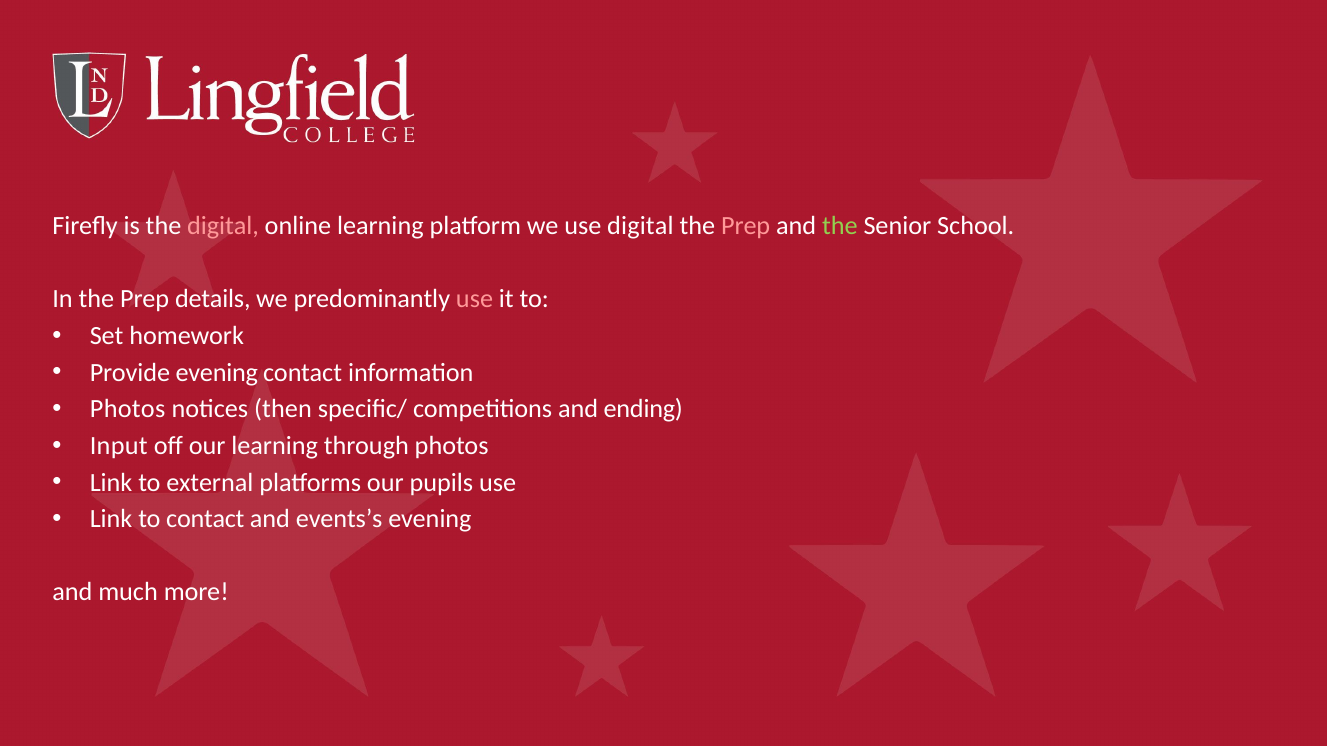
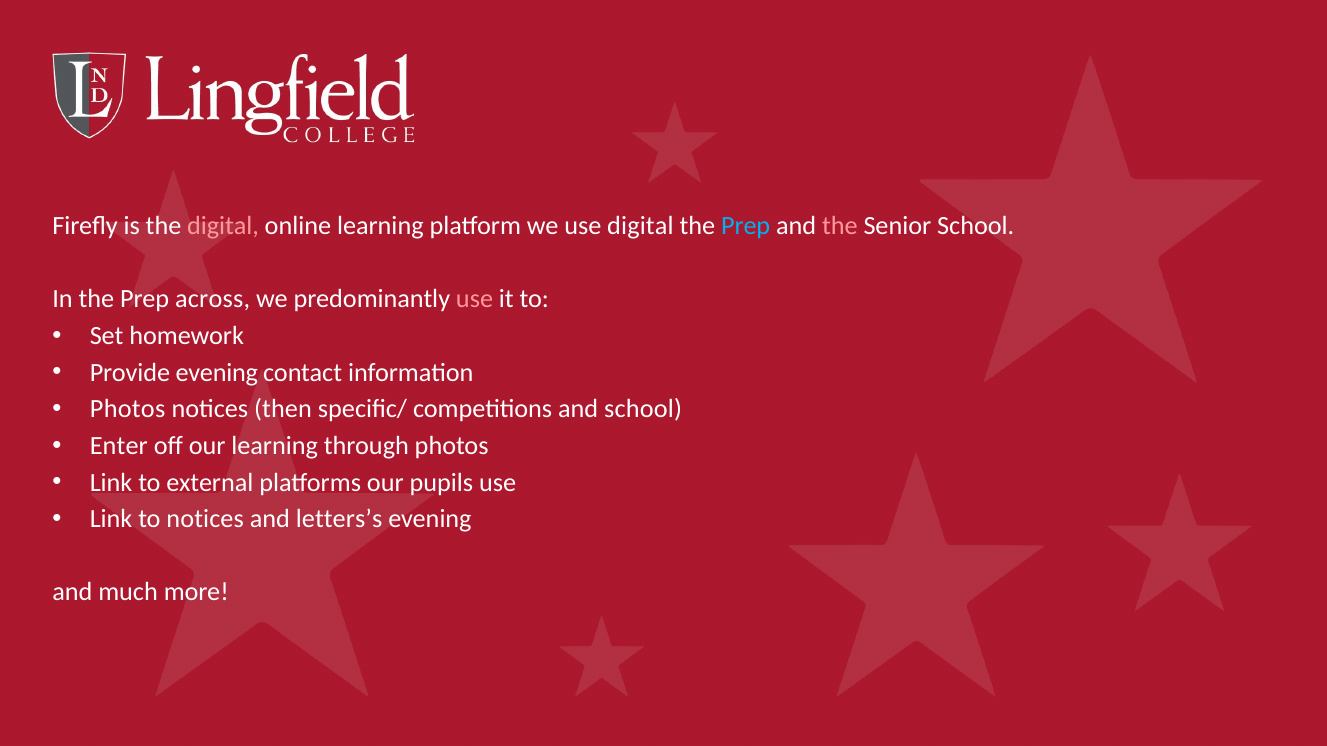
Prep colour: pink -> light blue (746, 226)
the colour: light green -> pink (840, 226)
details: details -> across (213, 299)
and ending: ending -> school (643, 409)
Input: Input -> Enter (119, 446)
to contact: contact -> notices (205, 519)
events’s: events’s -> letters’s (339, 519)
